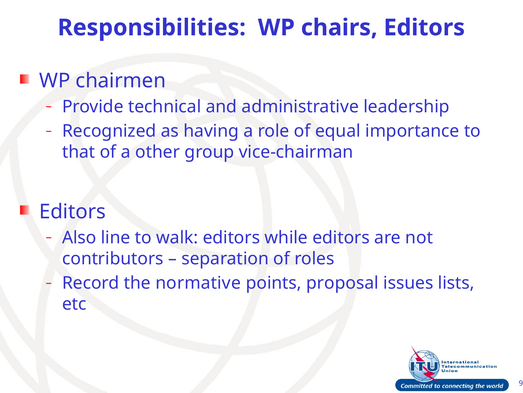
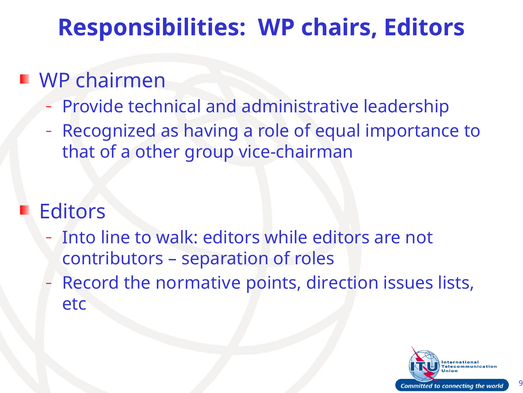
Also: Also -> Into (79, 237)
proposal: proposal -> direction (342, 283)
